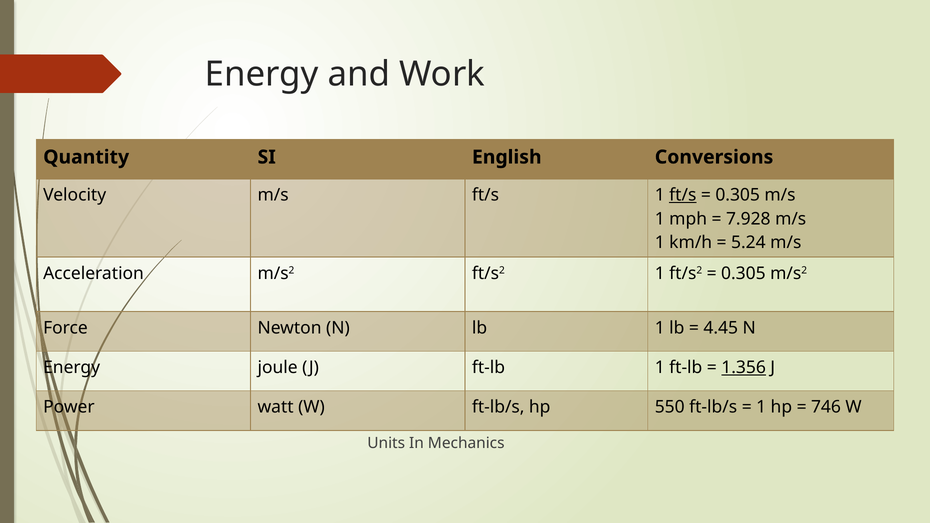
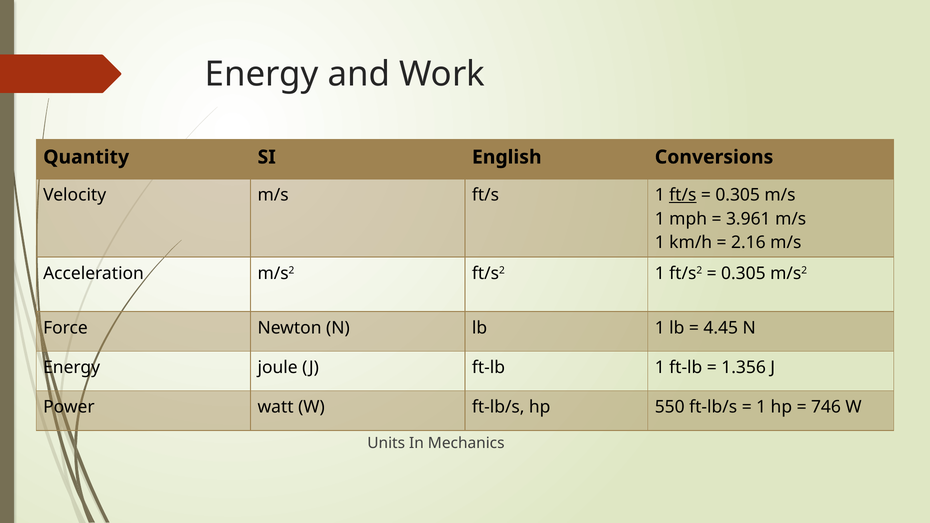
7.928: 7.928 -> 3.961 (748, 219)
5.24: 5.24 -> 2.16 (748, 243)
1.356 underline: present -> none (744, 368)
